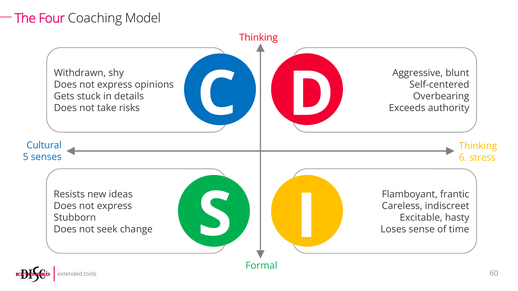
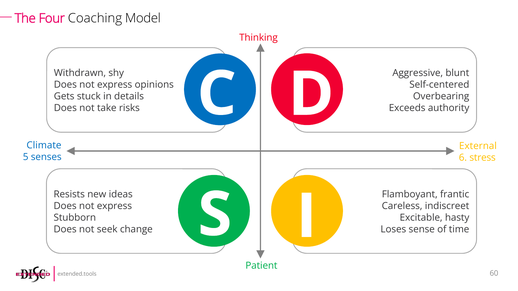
Cultural: Cultural -> Climate (44, 145)
Thinking: Thinking -> External (478, 146)
Formal: Formal -> Patient (261, 266)
